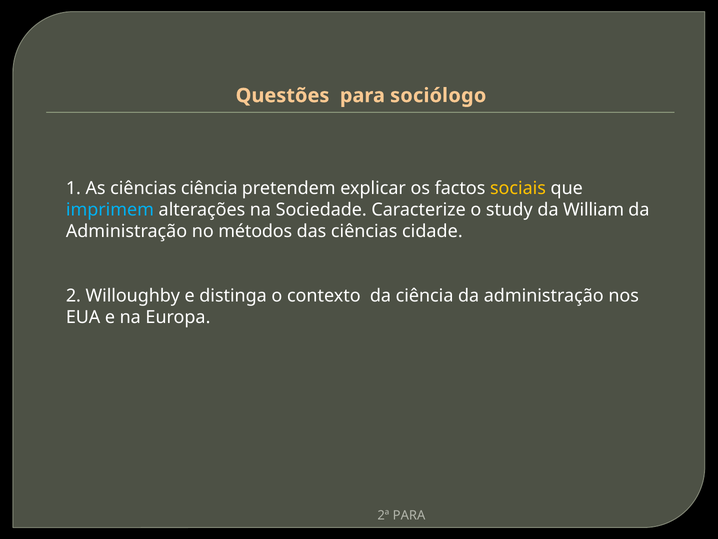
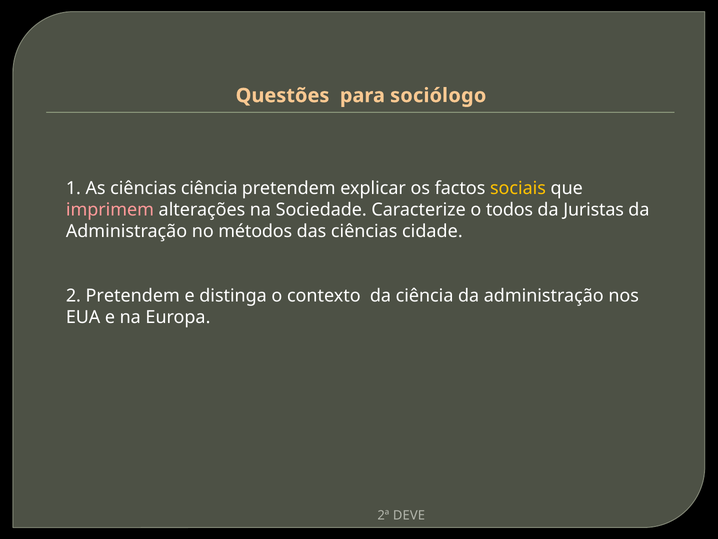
imprimem colour: light blue -> pink (110, 209)
study: study -> todos (509, 209)
William: William -> Juristas (594, 209)
2 Willoughby: Willoughby -> Pretendem (133, 296)
2ª PARA: PARA -> DEVE (409, 515)
